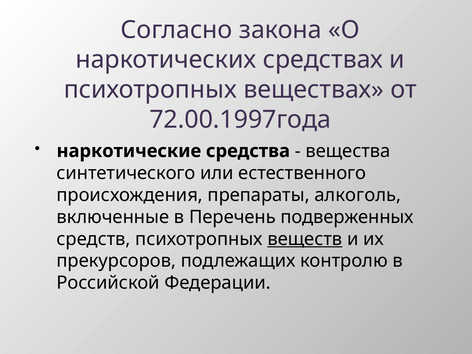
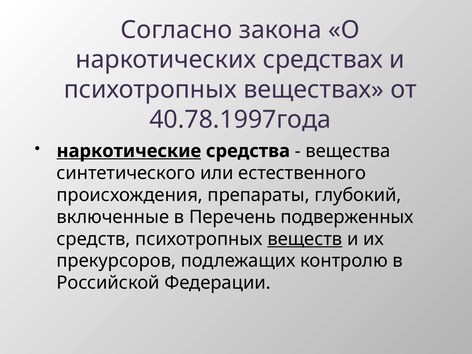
72.00.1997года: 72.00.1997года -> 40.78.1997года (240, 120)
наркотические underline: none -> present (129, 151)
алкоголь: алкоголь -> глубокий (358, 195)
